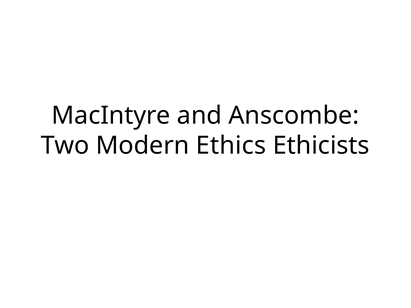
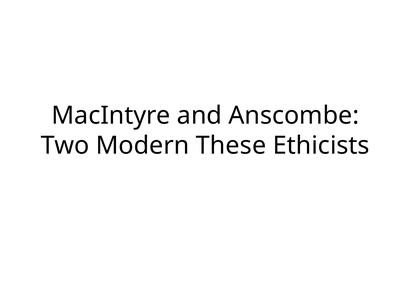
Ethics: Ethics -> These (231, 146)
